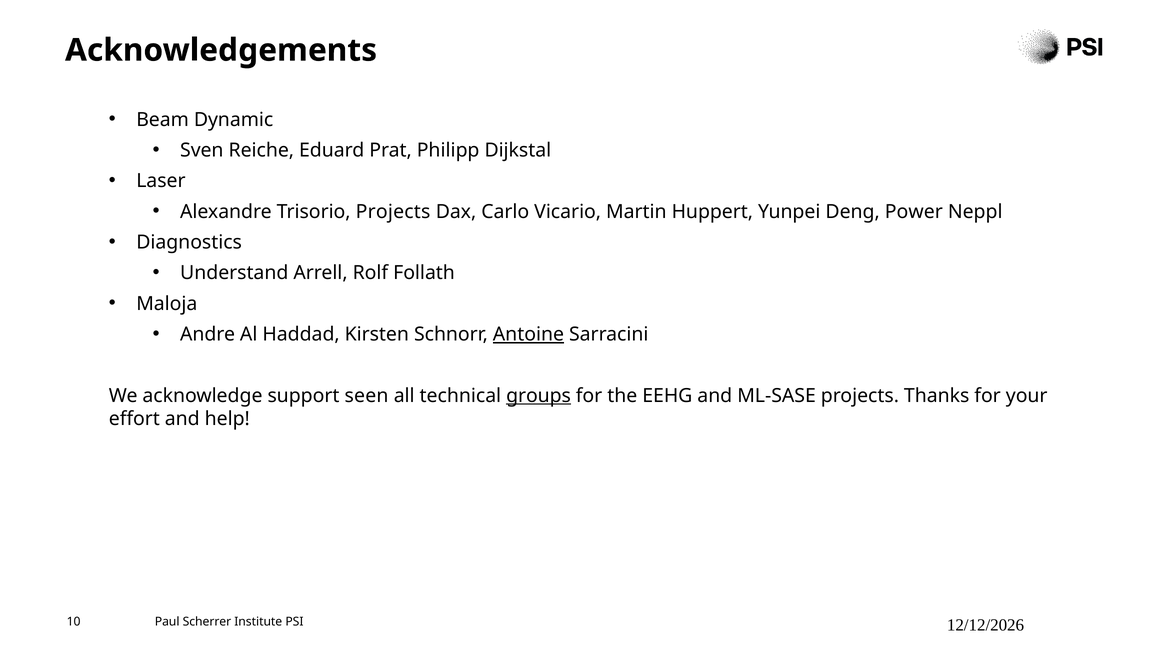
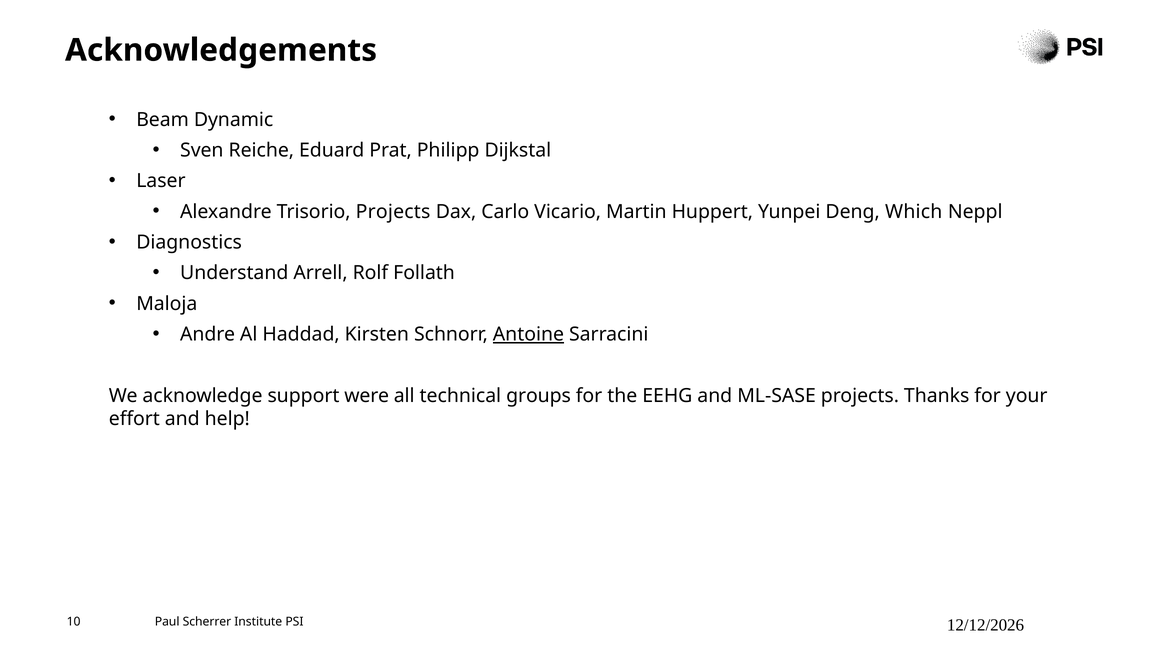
Power: Power -> Which (914, 212)
seen: seen -> were (367, 396)
groups underline: present -> none (539, 396)
